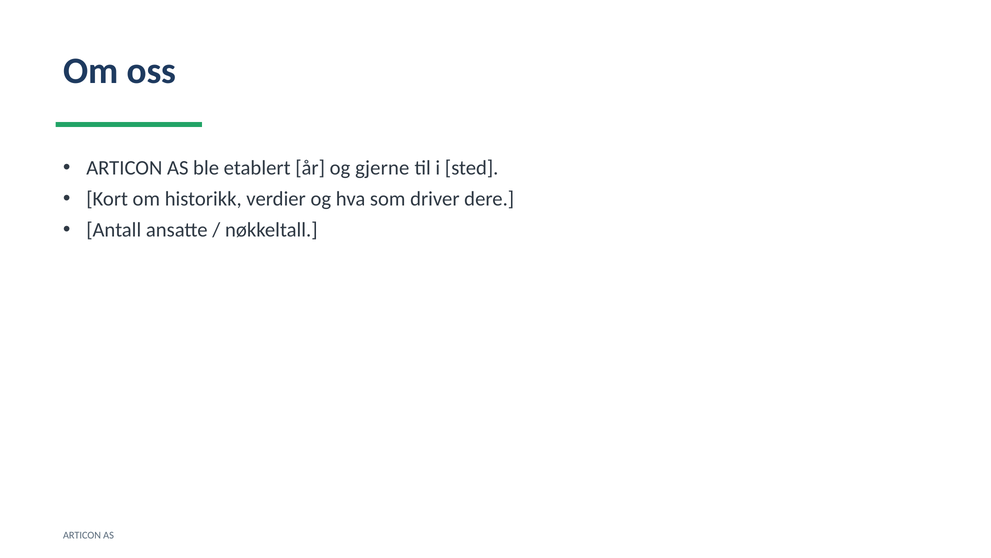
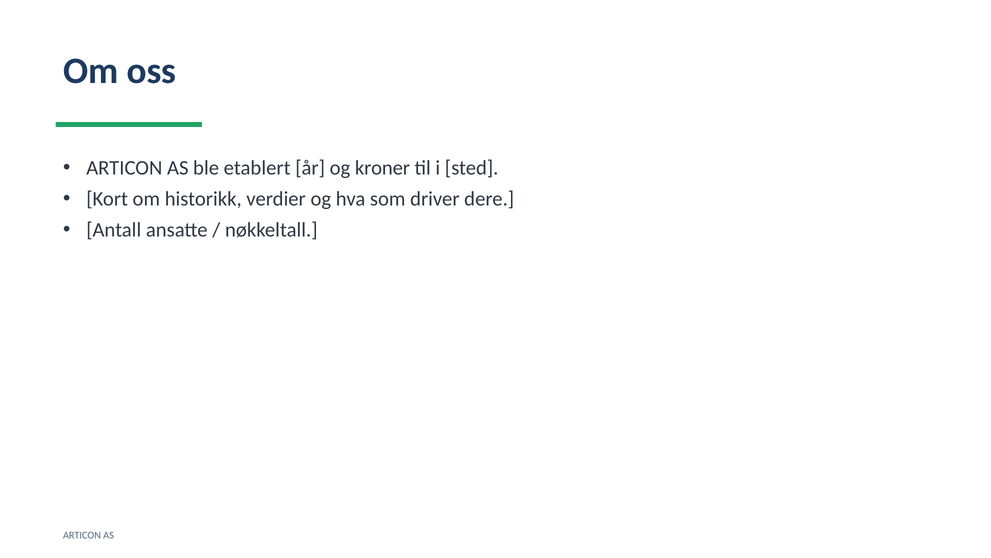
gjerne: gjerne -> kroner (382, 168)
